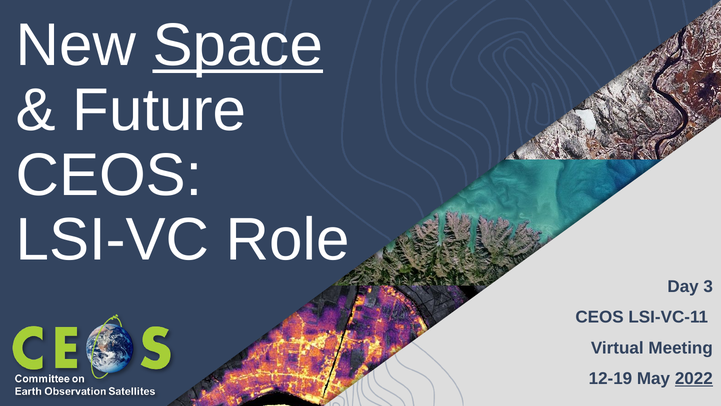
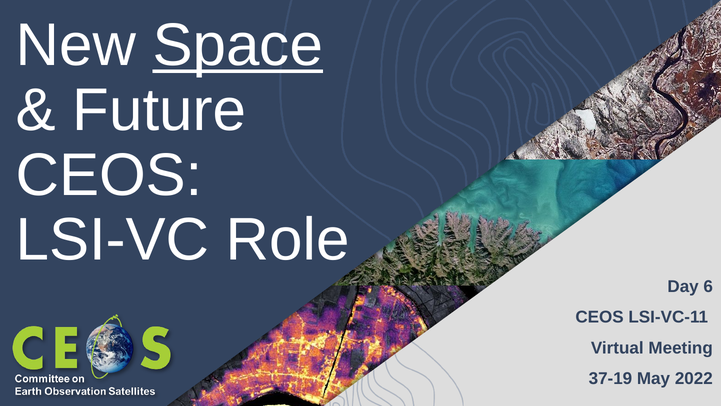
3: 3 -> 6 (708, 286)
12-19: 12-19 -> 37-19 (610, 378)
2022 underline: present -> none (694, 378)
